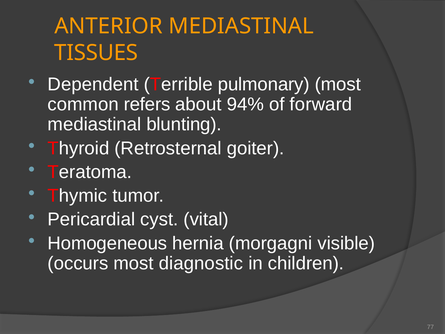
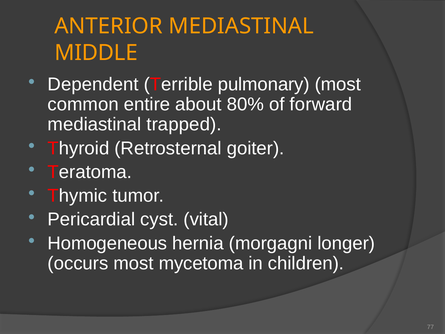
TISSUES: TISSUES -> MIDDLE (96, 53)
refers: refers -> entire (147, 104)
94%: 94% -> 80% (245, 104)
blunting: blunting -> trapped (184, 124)
visible: visible -> longer (346, 243)
diagnostic: diagnostic -> mycetoma (201, 263)
